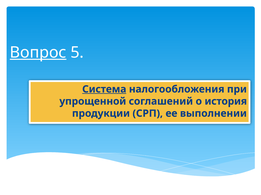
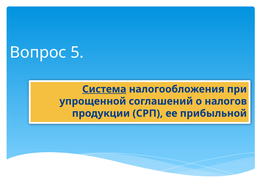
Вопрос underline: present -> none (38, 53)
история: история -> налогов (226, 102)
выполнении: выполнении -> прибыльной (213, 114)
